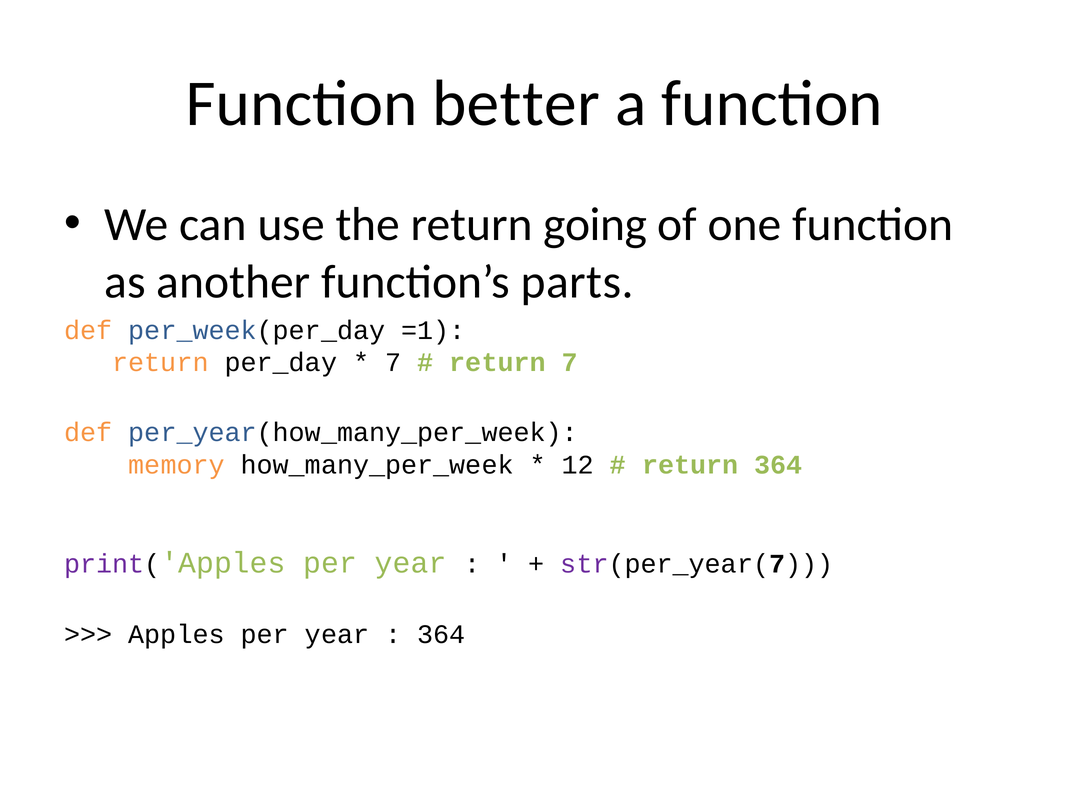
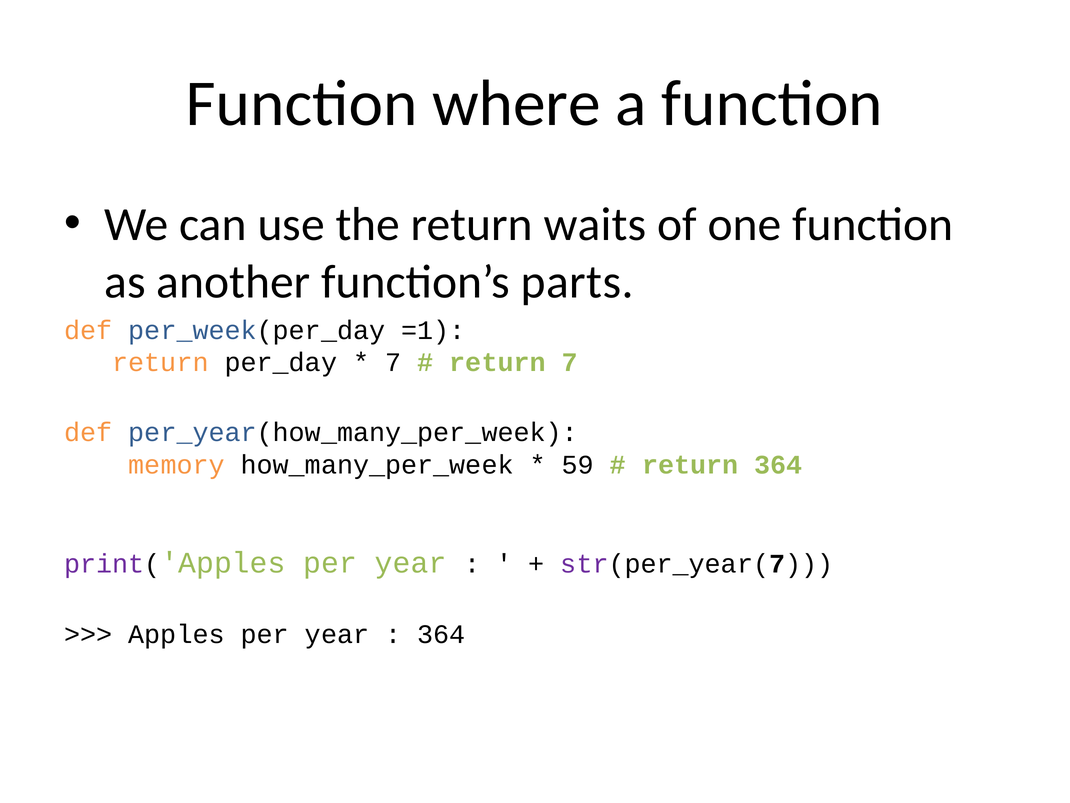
better: better -> where (516, 104)
going: going -> waits (595, 225)
12: 12 -> 59 (578, 464)
